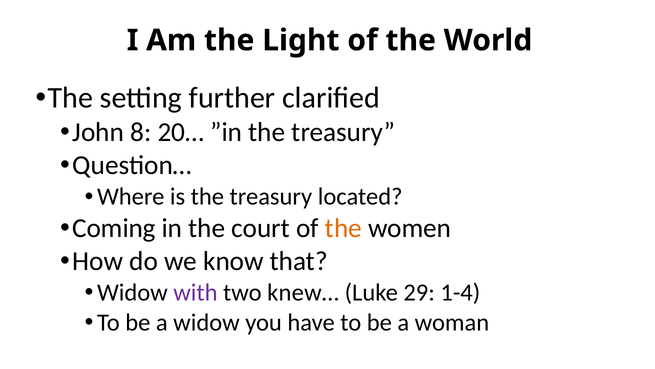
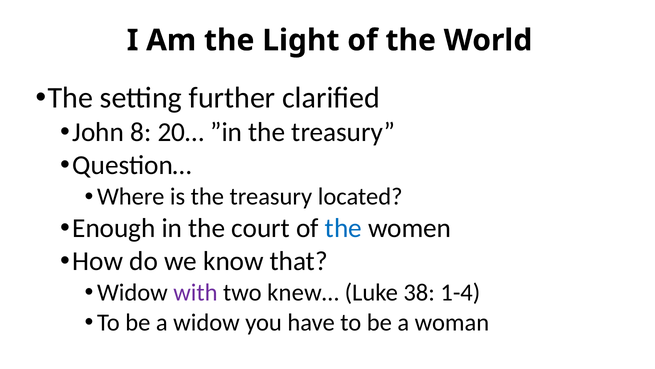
Coming: Coming -> Enough (114, 228)
the colour: orange -> blue (343, 228)
29: 29 -> 38 (419, 292)
